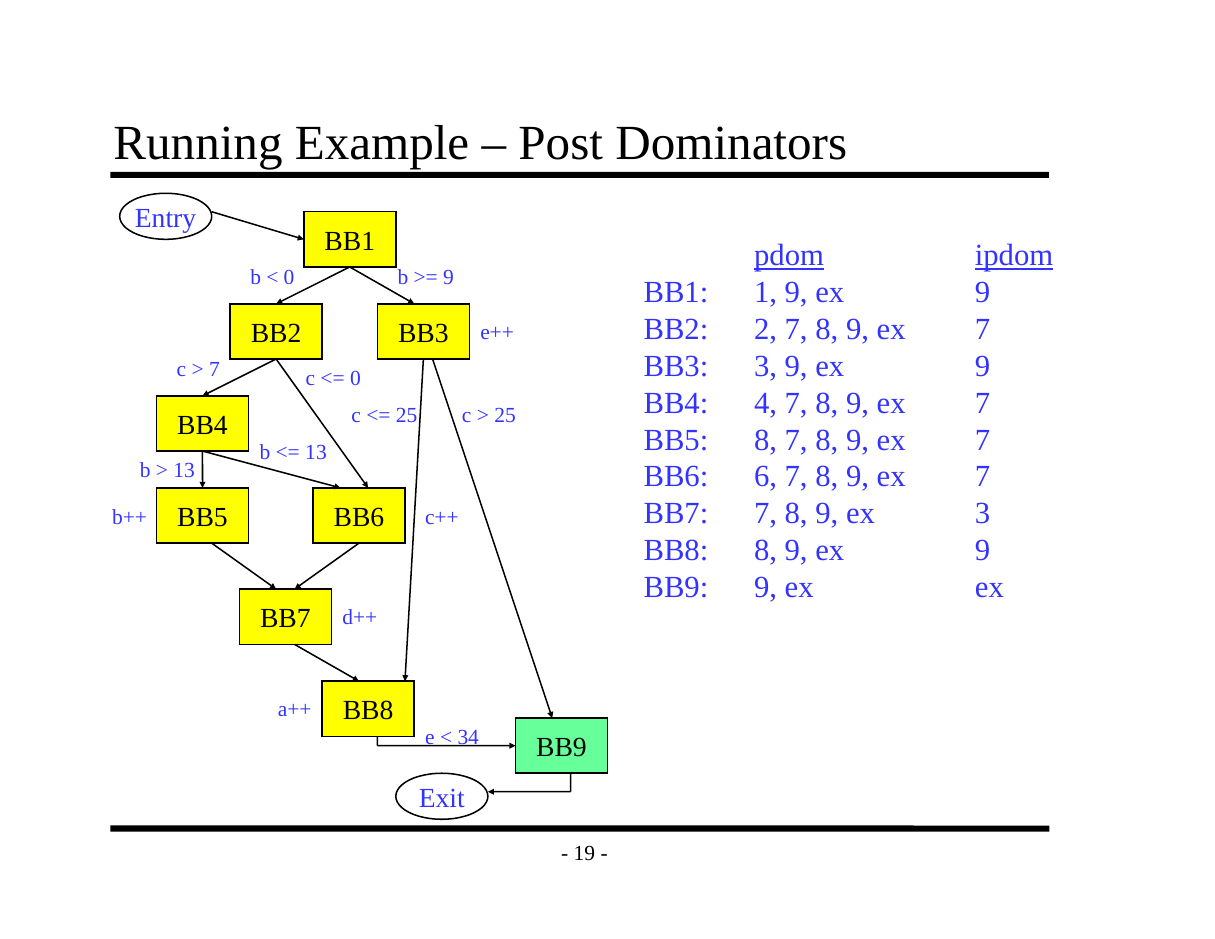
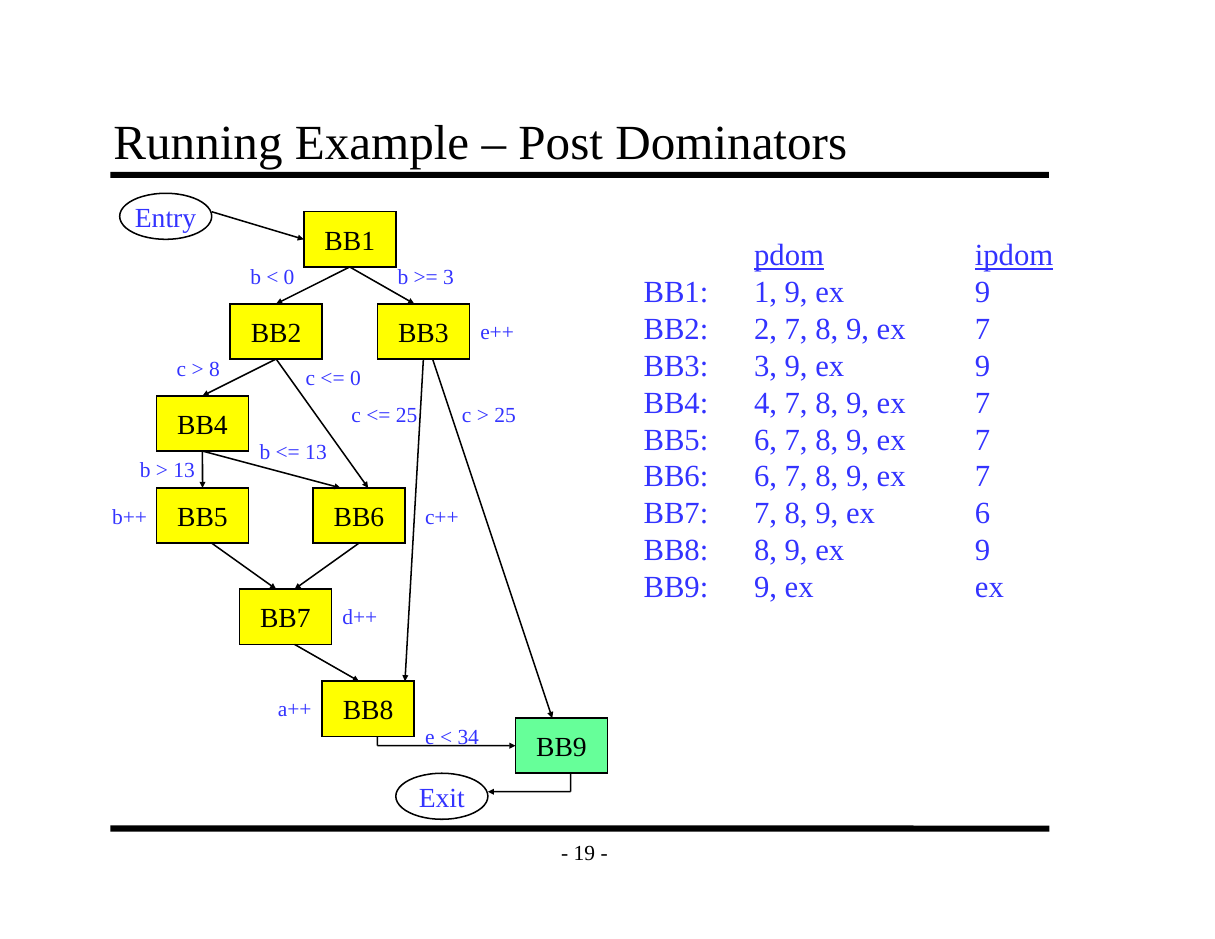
9: 9 -> 3 (449, 277)
7: 7 -> 8 (214, 369)
BB5 8: 8 -> 6 (766, 440)
ex 3: 3 -> 6 (983, 514)
